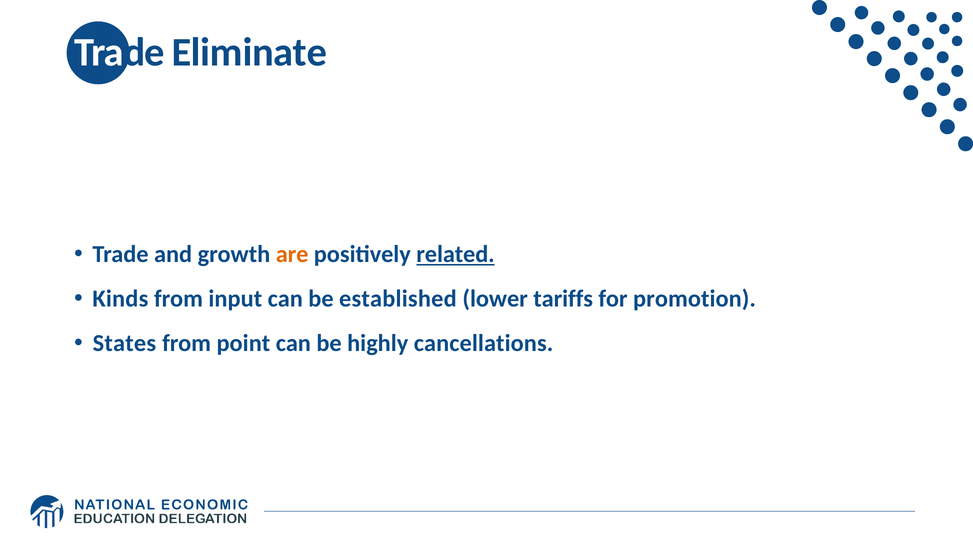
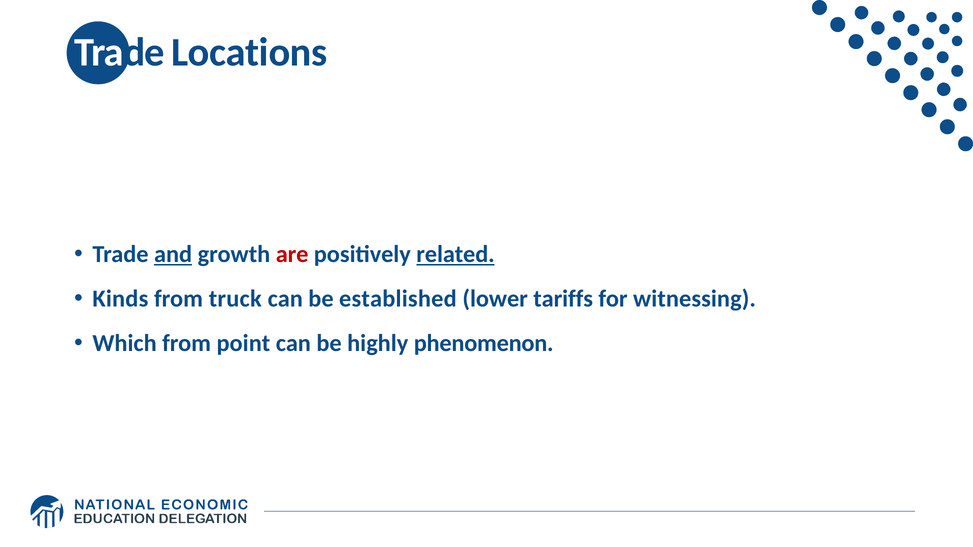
Eliminate: Eliminate -> Locations (249, 53)
and underline: none -> present (173, 254)
are colour: orange -> red (292, 254)
input: input -> truck (235, 299)
promotion: promotion -> witnessing (695, 299)
States: States -> Which (125, 343)
cancellations: cancellations -> phenomenon (484, 343)
